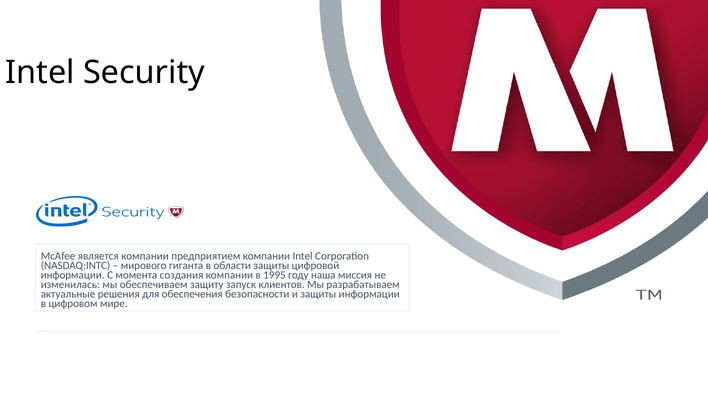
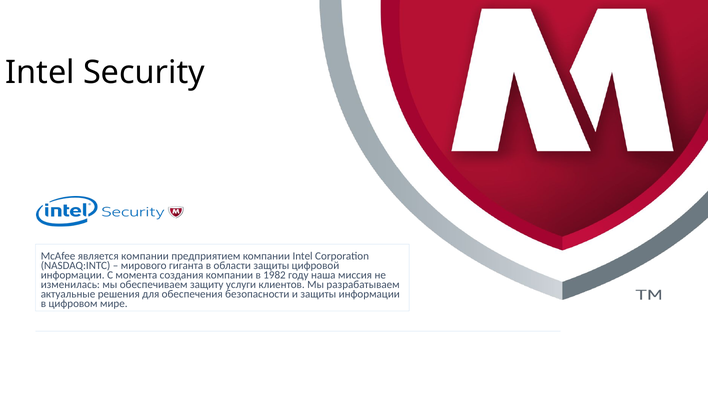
1995: 1995 -> 1982 (275, 275)
запуск: запуск -> услуги (241, 285)
